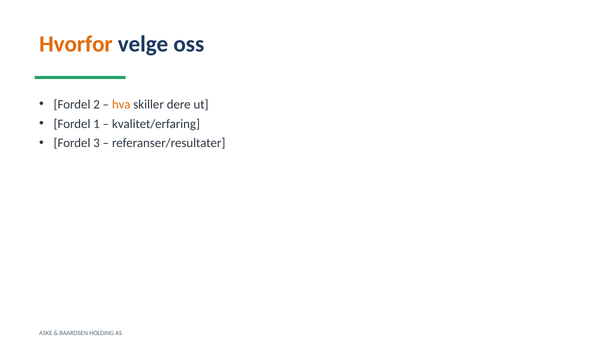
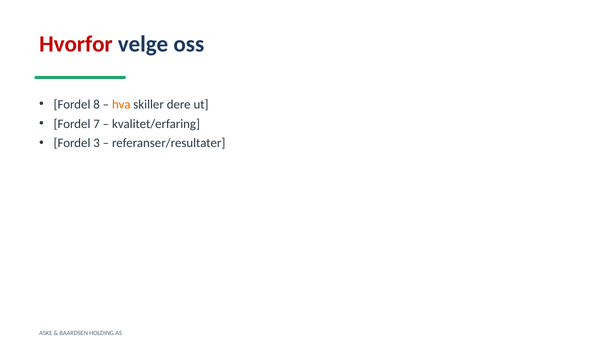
Hvorfor colour: orange -> red (76, 44)
2: 2 -> 8 (97, 104)
1: 1 -> 7 (97, 124)
